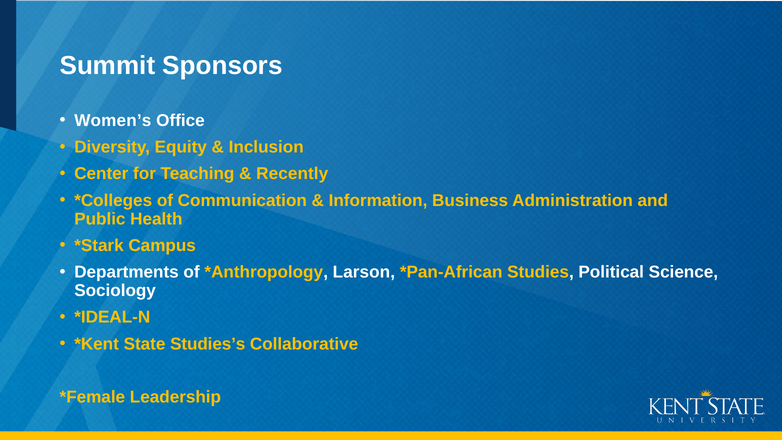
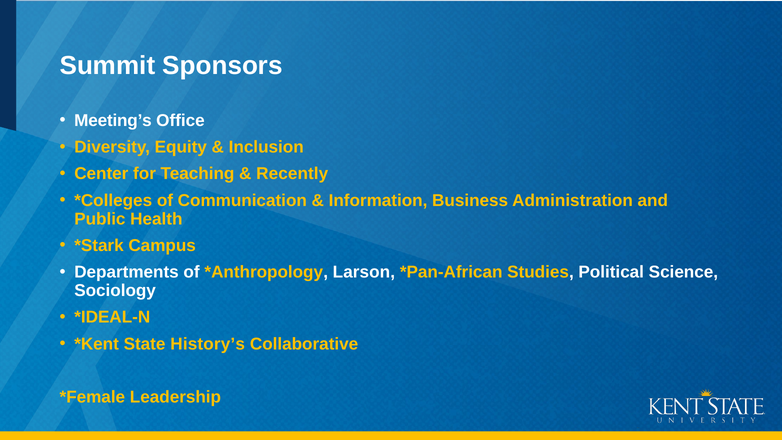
Women’s: Women’s -> Meeting’s (113, 120)
Studies’s: Studies’s -> History’s (208, 344)
